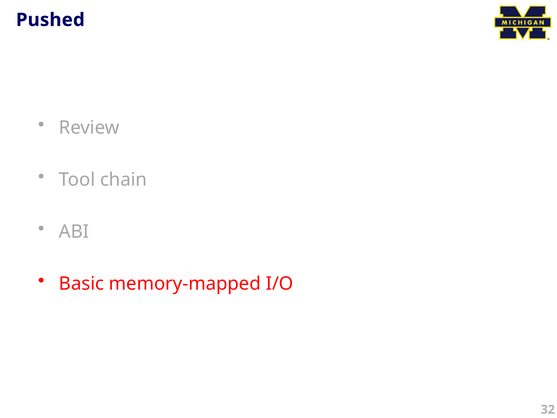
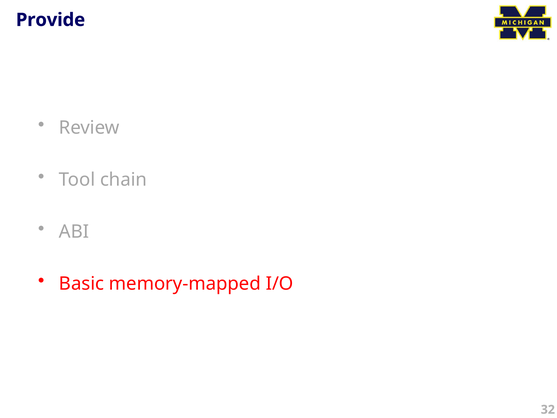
Pushed: Pushed -> Provide (51, 20)
